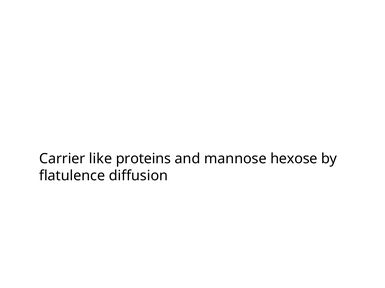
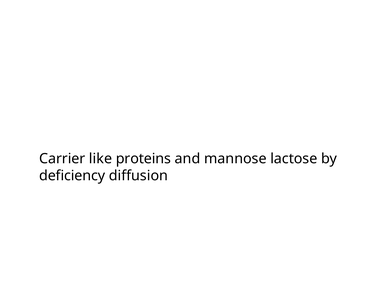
hexose: hexose -> lactose (294, 159)
flatulence: flatulence -> deficiency (72, 176)
